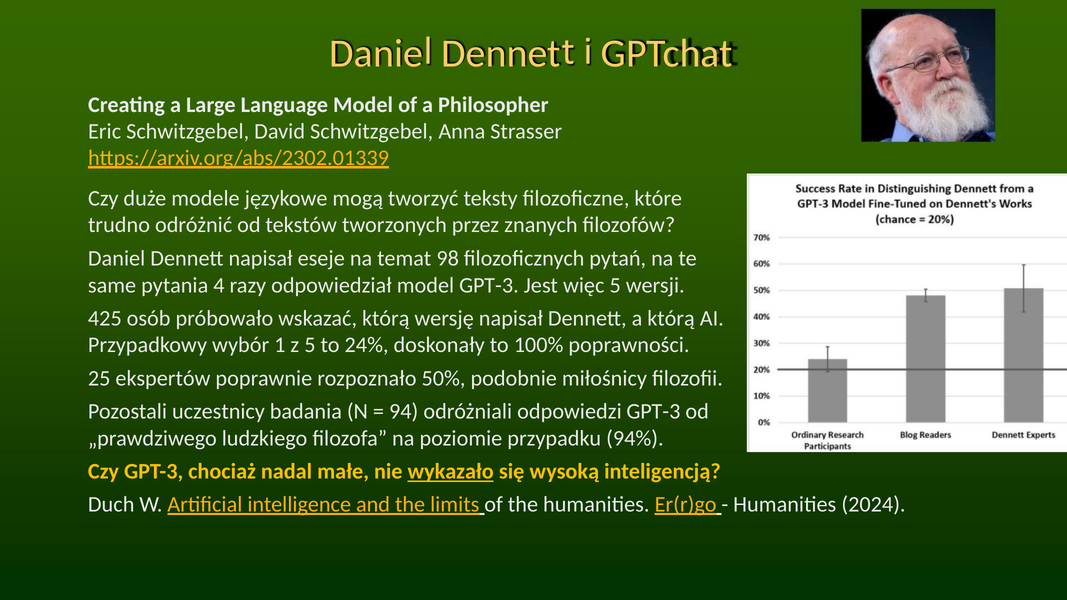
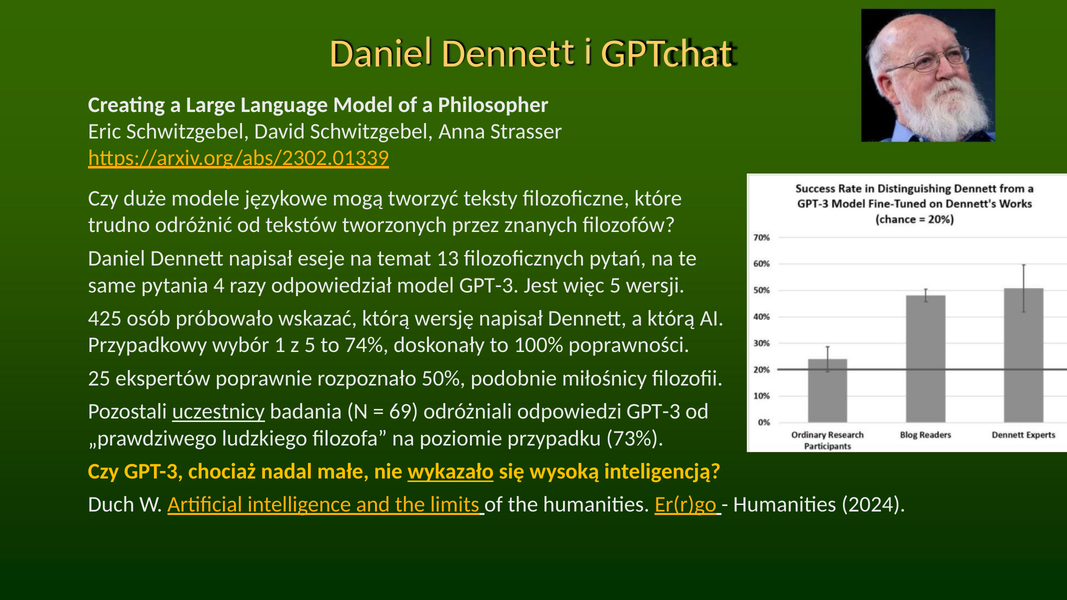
98: 98 -> 13 (448, 258)
24%: 24% -> 74% (367, 345)
uczestnicy underline: none -> present (218, 412)
94: 94 -> 69 (404, 412)
94%: 94% -> 73% (635, 438)
